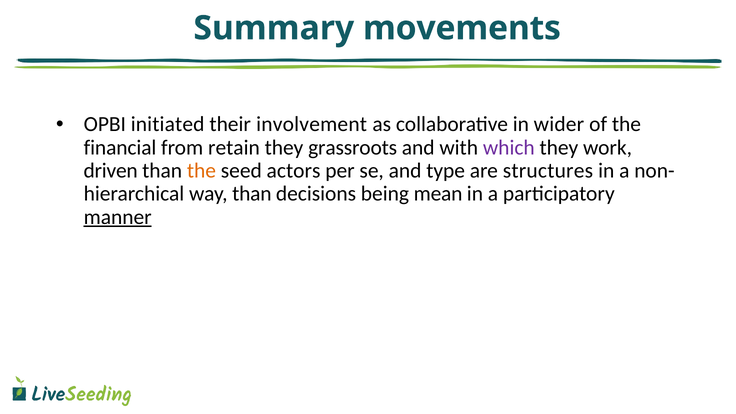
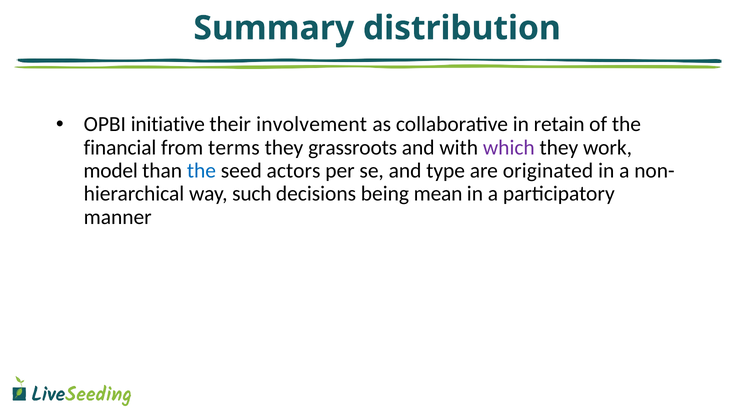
movements: movements -> distribution (462, 28)
initiated: initiated -> initiative (168, 124)
wider: wider -> retain (559, 124)
retain: retain -> terms (234, 148)
driven: driven -> model (111, 171)
the colour: orange -> blue (201, 171)
structures: structures -> originated (548, 171)
way than: than -> such (252, 194)
manner underline: present -> none (118, 217)
